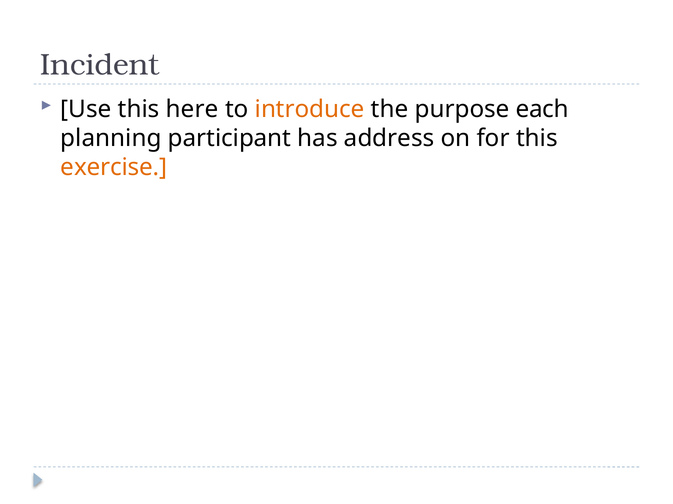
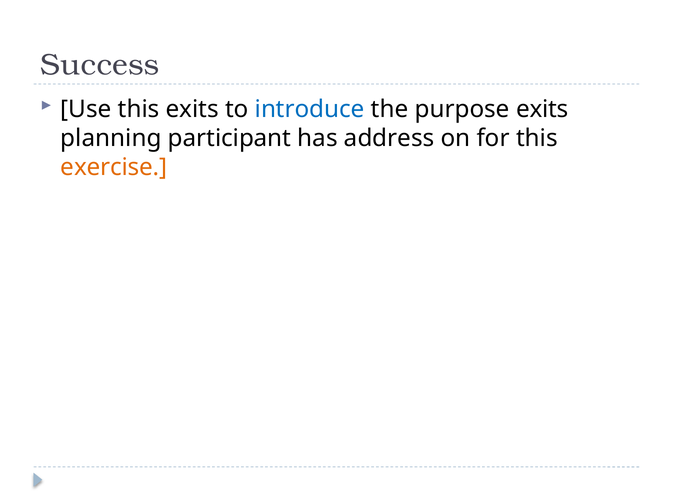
Incident: Incident -> Success (100, 65)
this here: here -> exits (192, 109)
introduce colour: orange -> blue (310, 109)
purpose each: each -> exits (542, 109)
